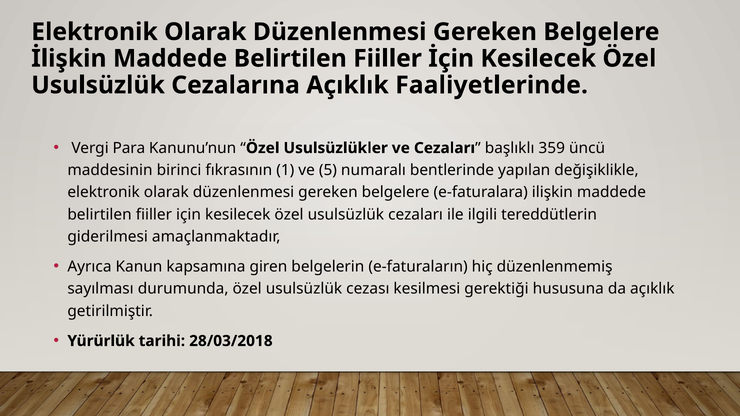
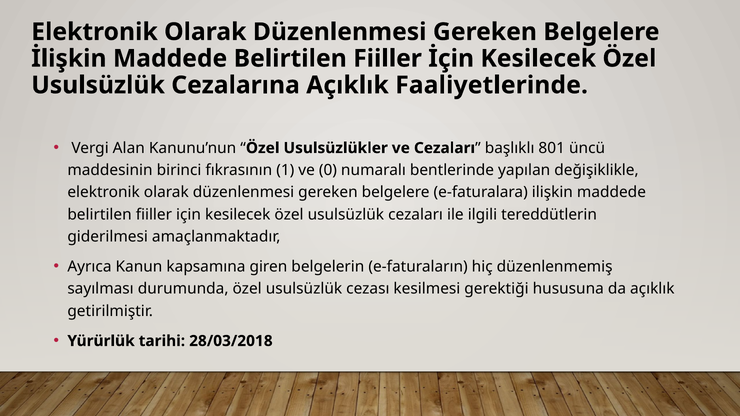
Para: Para -> Alan (129, 148)
359: 359 -> 801 (552, 148)
5: 5 -> 0 (328, 170)
